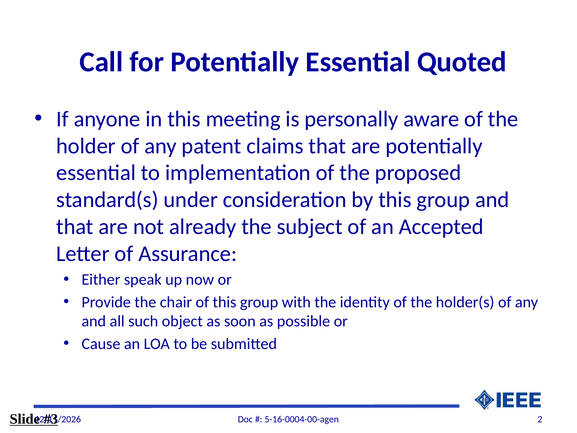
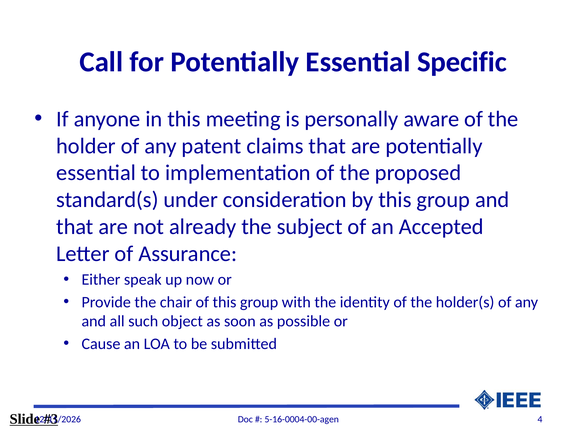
Quoted: Quoted -> Specific (462, 62)
2: 2 -> 4 (540, 419)
